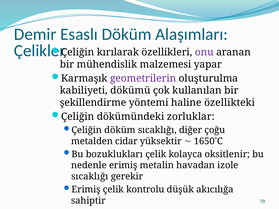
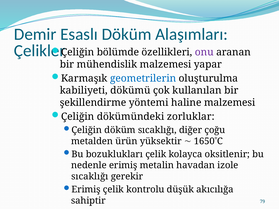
kırılarak: kırılarak -> bölümde (118, 52)
geometrilerin colour: purple -> blue (143, 78)
haline özellikteki: özellikteki -> malzemesi (230, 103)
cidar: cidar -> ürün (126, 141)
